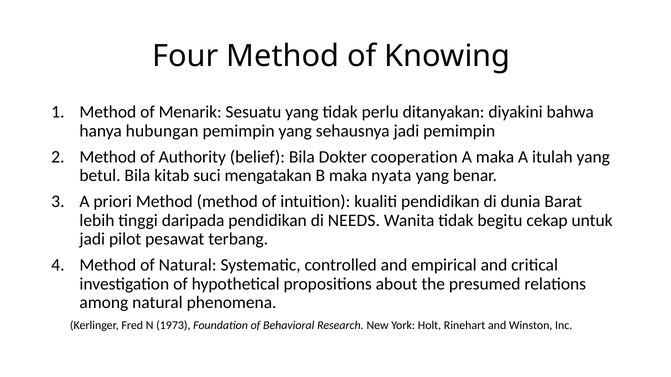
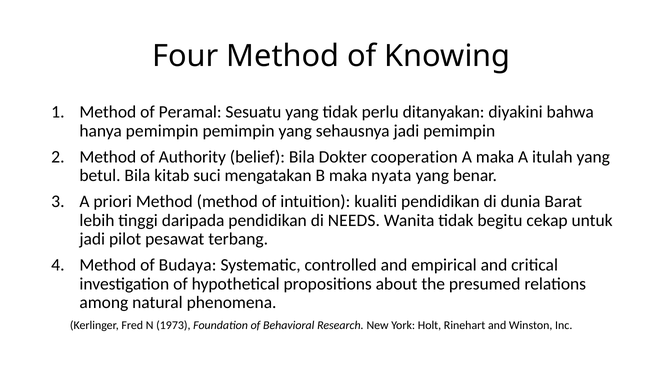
Menarik: Menarik -> Peramal (190, 112)
hanya hubungan: hubungan -> pemimpin (162, 131)
of Natural: Natural -> Budaya (188, 265)
